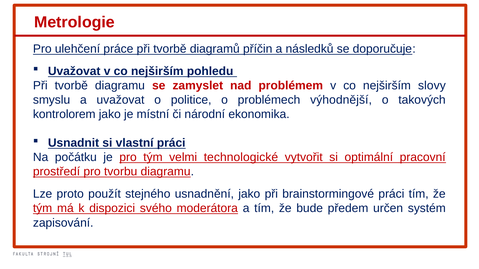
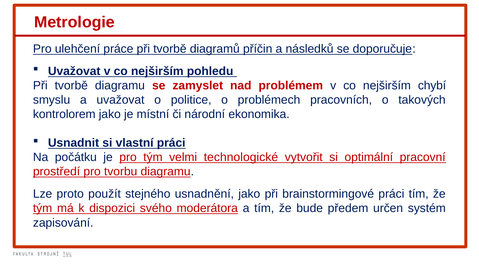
slovy: slovy -> chybí (432, 86)
výhodnější: výhodnější -> pracovních (341, 100)
